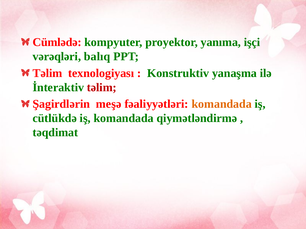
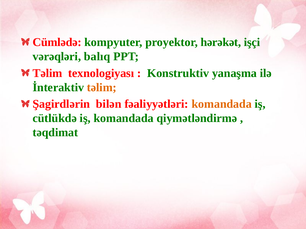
yanıma: yanıma -> hərəkət (221, 42)
təlim colour: red -> orange (102, 88)
meşə: meşə -> bilən (109, 104)
